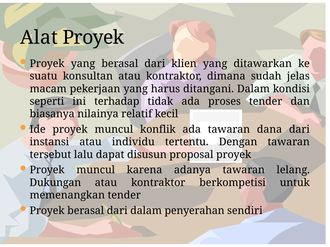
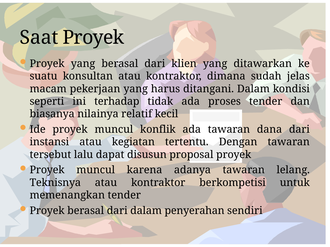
Alat: Alat -> Saat (39, 38)
individu: individu -> kegiatan (133, 142)
Dukungan: Dukungan -> Teknisnya (55, 183)
